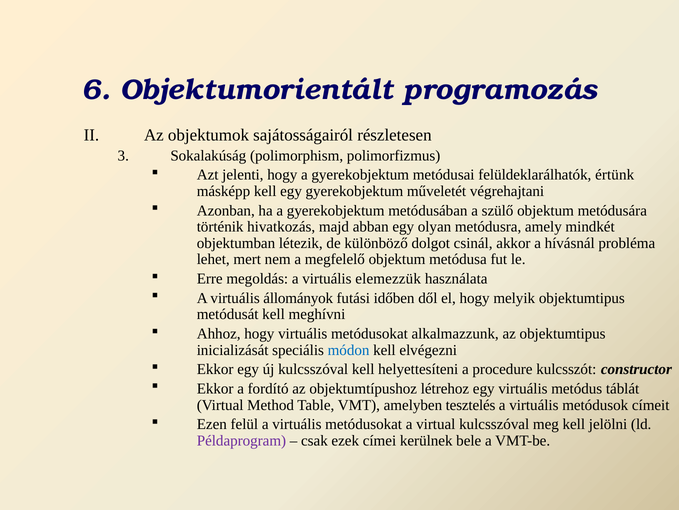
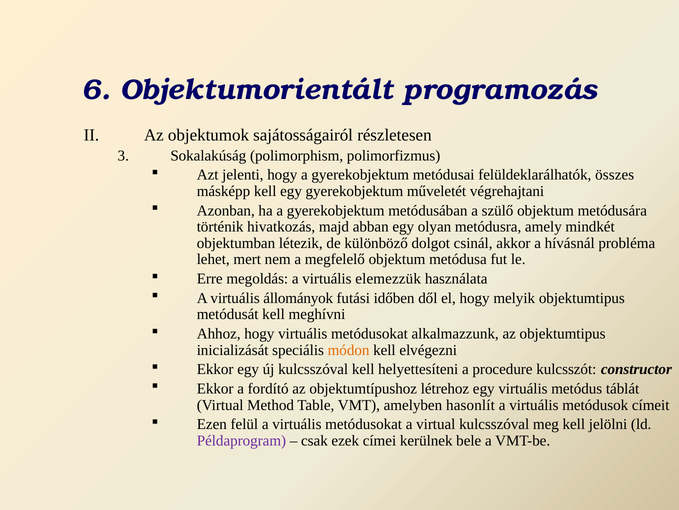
értünk: értünk -> összes (615, 175)
módon colour: blue -> orange (349, 350)
tesztelés: tesztelés -> hasonlít (470, 404)
